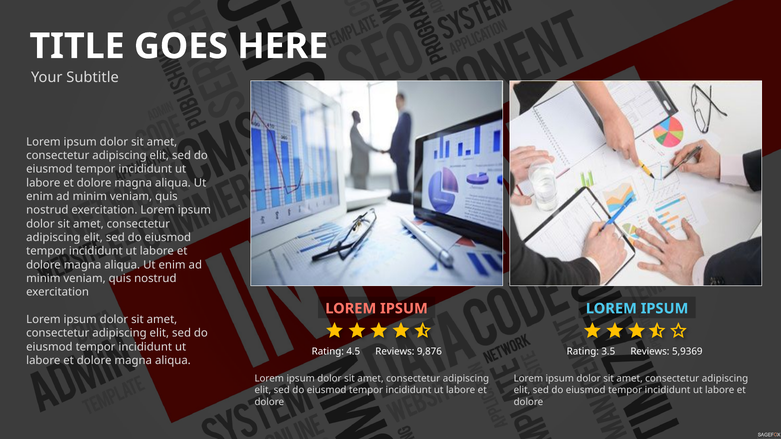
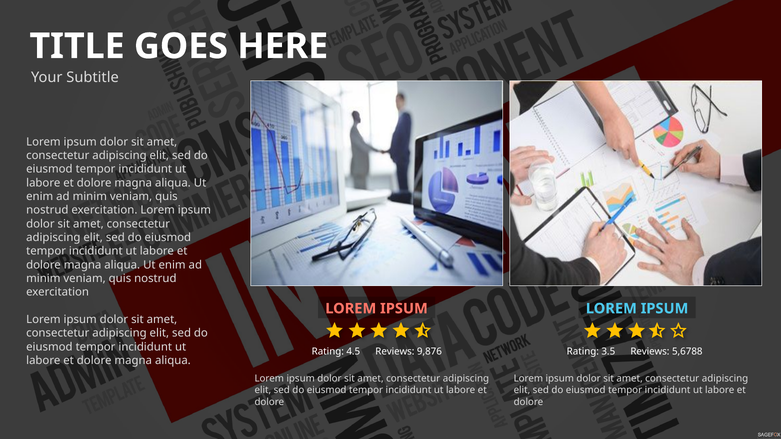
5,9369: 5,9369 -> 5,6788 (687, 352)
